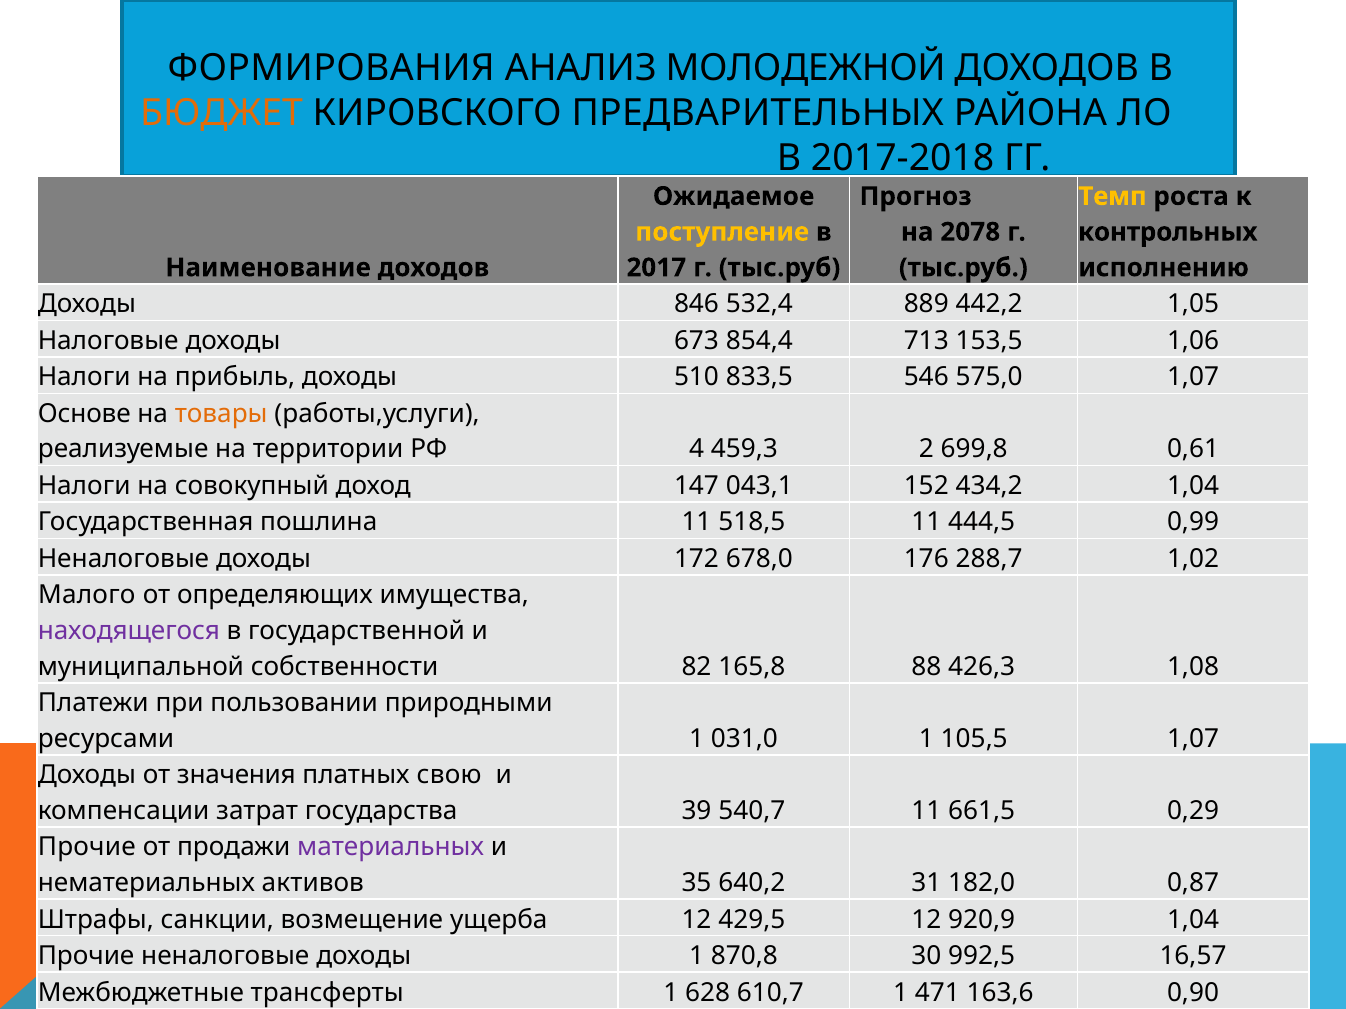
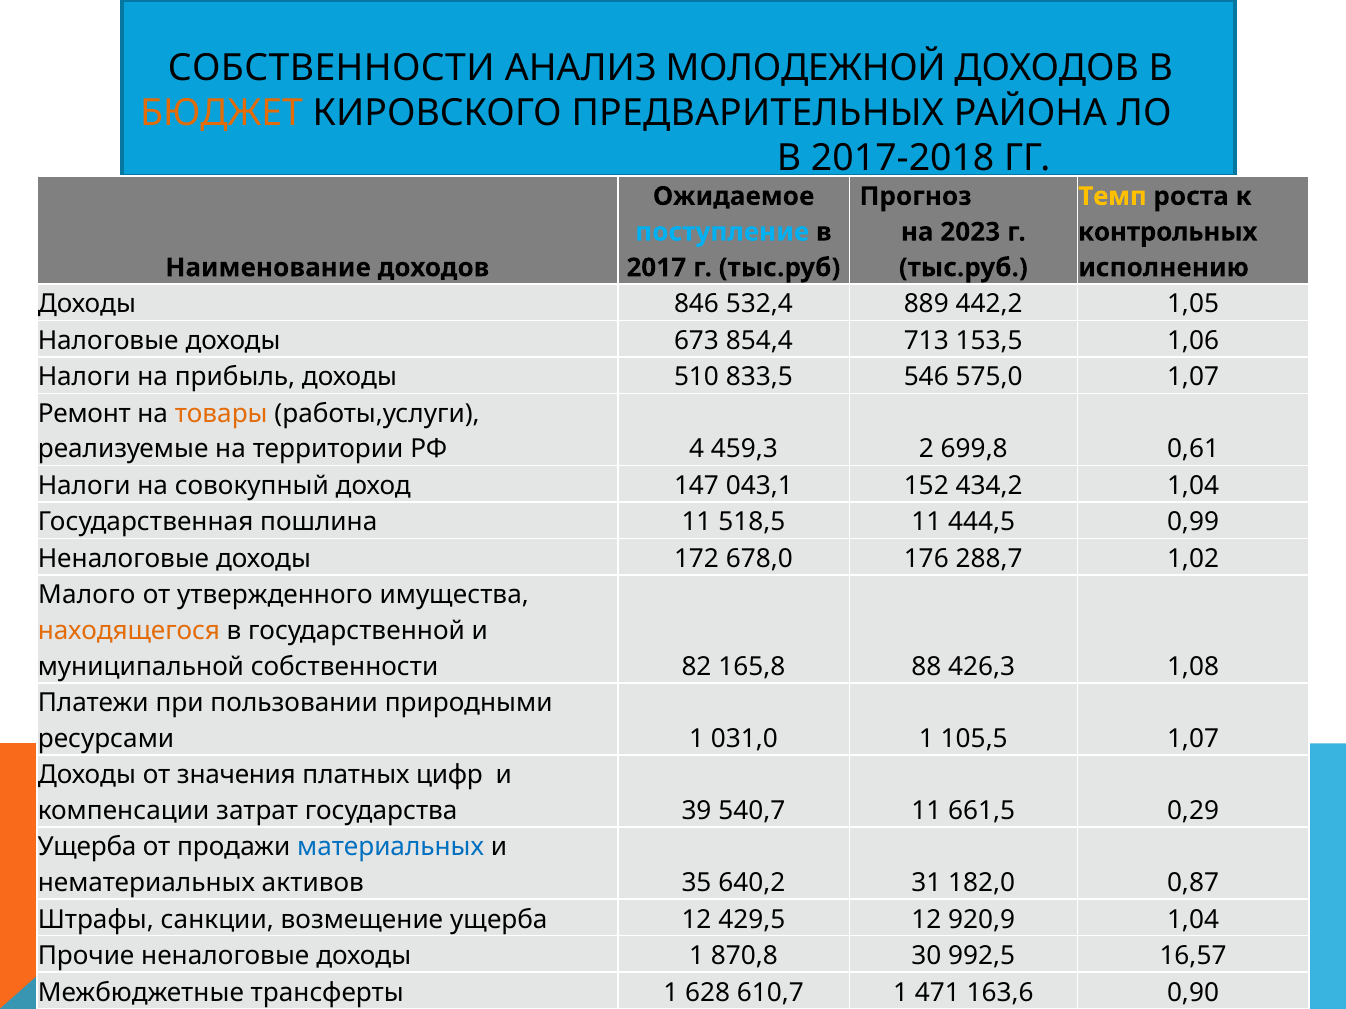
ФОРМИРОВАНИЯ: ФОРМИРОВАНИЯ -> СОБСТВЕННОСТИ (331, 68)
поступление colour: yellow -> light blue (722, 232)
2078: 2078 -> 2023 (970, 232)
Основе: Основе -> Ремонт (84, 414)
определяющих: определяющих -> утвержденного (275, 596)
находящегося colour: purple -> orange (129, 631)
свою: свою -> цифр (449, 776)
Прочие: Прочие -> Ущерба (87, 848)
материальных colour: purple -> blue (391, 848)
